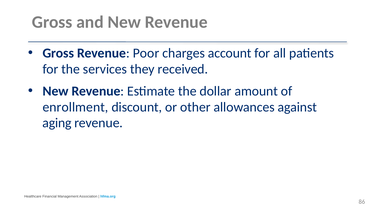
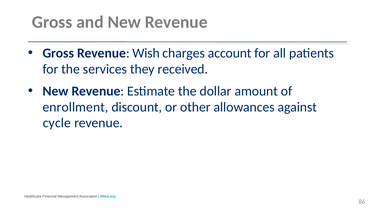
Poor: Poor -> Wish (146, 53)
aging: aging -> cycle (57, 123)
